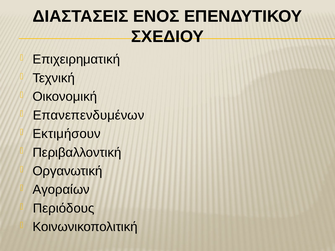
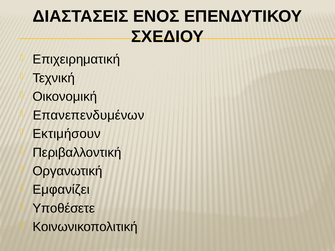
Αγοραίων: Αγοραίων -> Εμφανίζει (61, 190)
Περιόδους: Περιόδους -> Υποθέσετε (64, 208)
